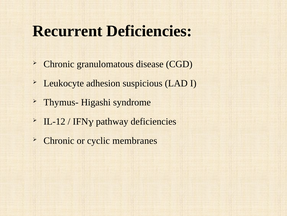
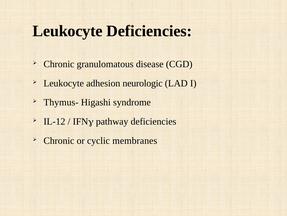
Recurrent: Recurrent -> Leukocyte (68, 31)
suspicious: suspicious -> neurologic (143, 83)
